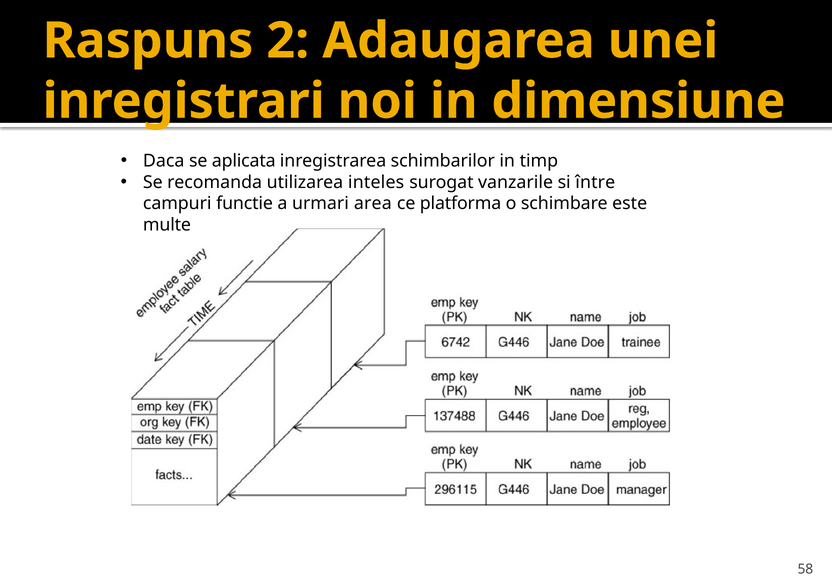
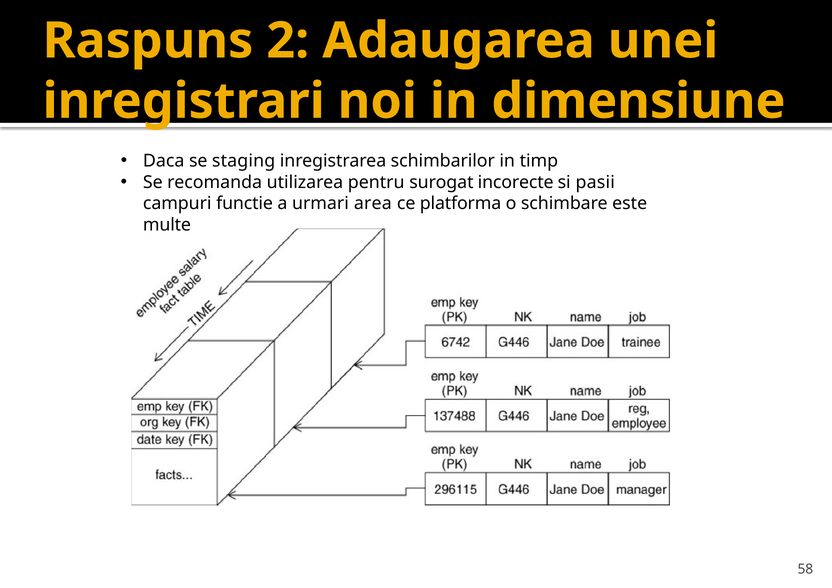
aplicata: aplicata -> staging (244, 161)
inteles: inteles -> pentru (376, 182)
vanzarile: vanzarile -> incorecte (516, 182)
între: între -> pasii (595, 182)
